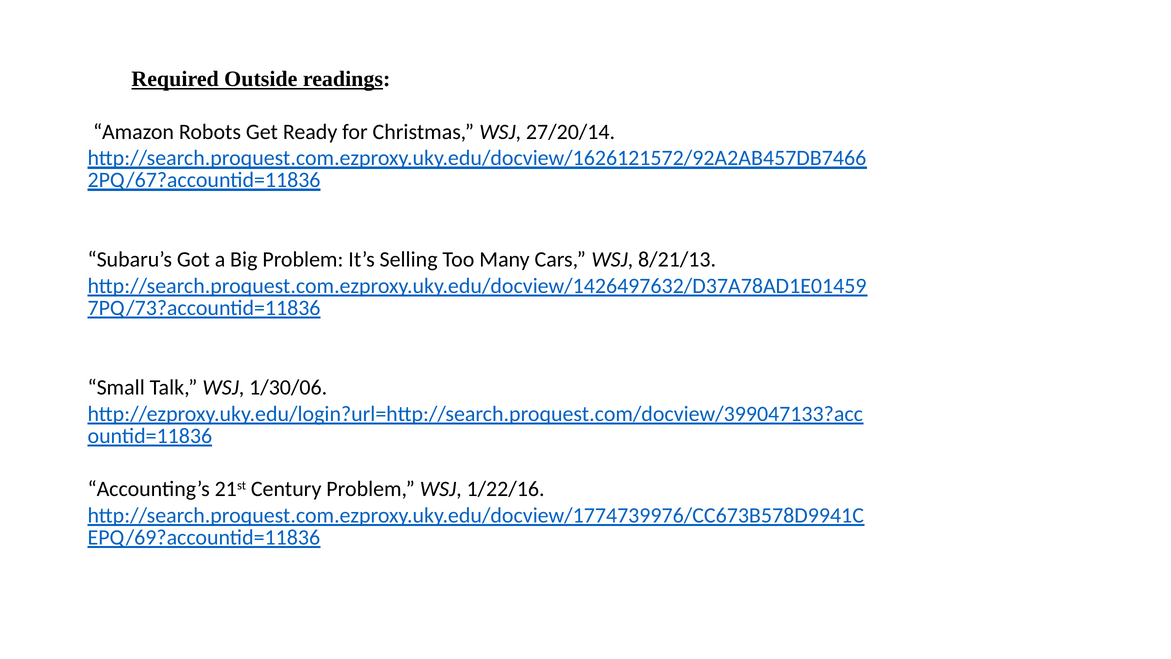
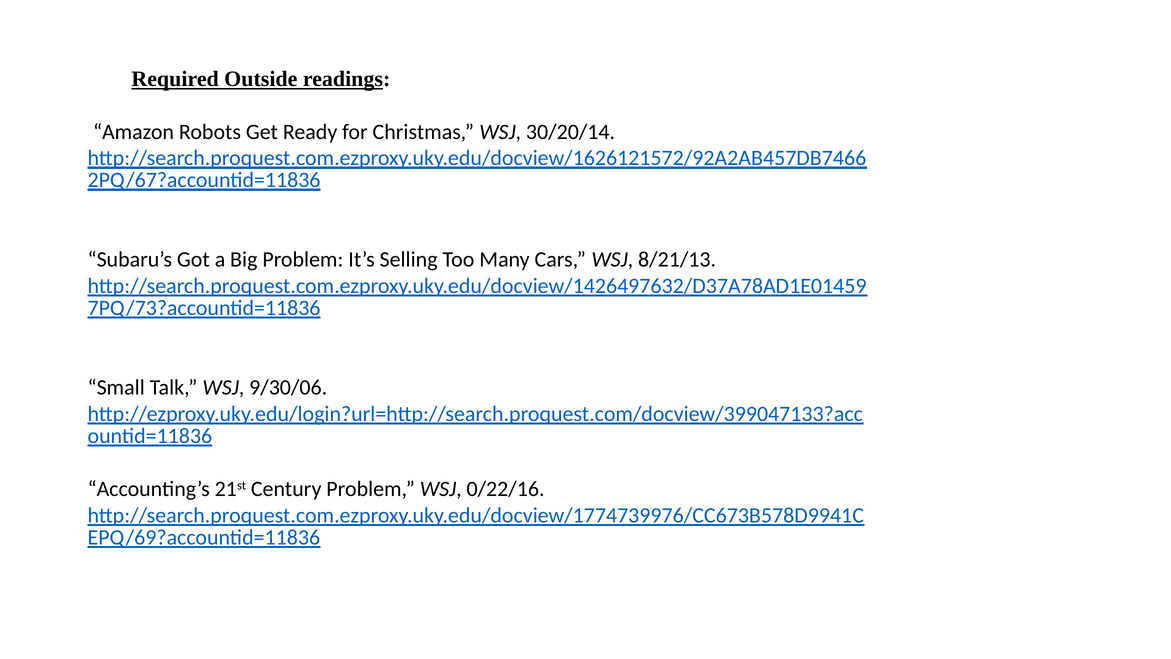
27/20/14: 27/20/14 -> 30/20/14 (571, 132)
1/30/06: 1/30/06 -> 9/30/06 (288, 387)
1/22/16: 1/22/16 -> 0/22/16 (506, 489)
